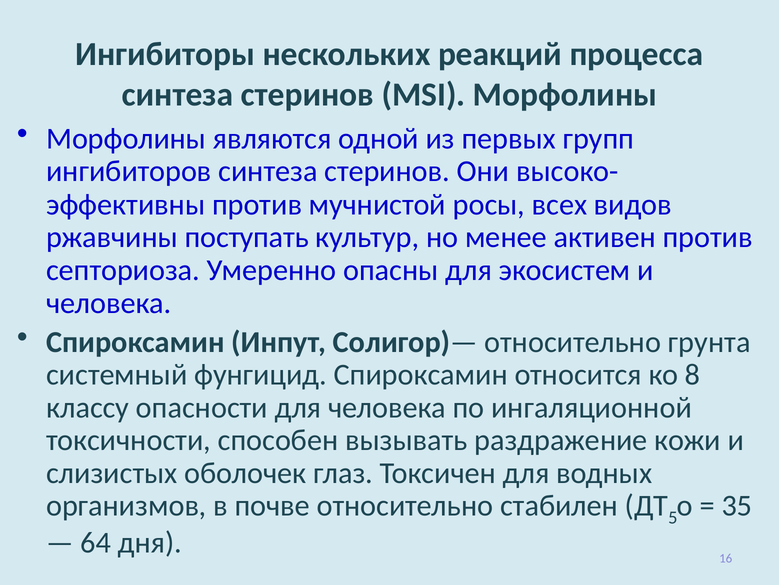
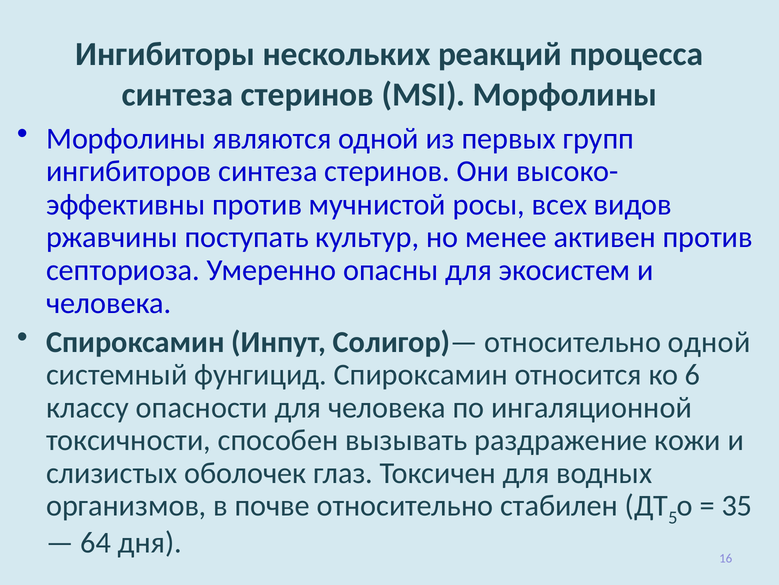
относительно грунта: грунта -> одной (709, 342)
8: 8 -> 6 (693, 374)
